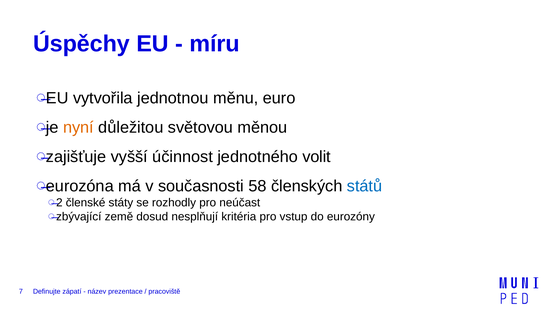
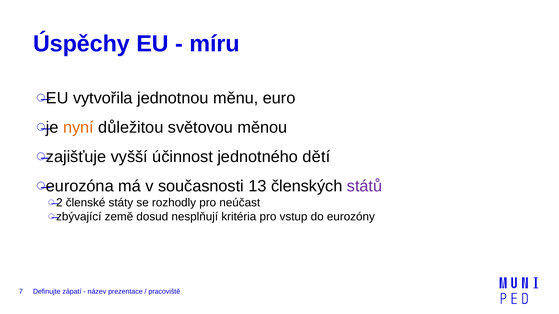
volit: volit -> dětí (316, 157)
58: 58 -> 13 (257, 186)
států colour: blue -> purple (365, 186)
